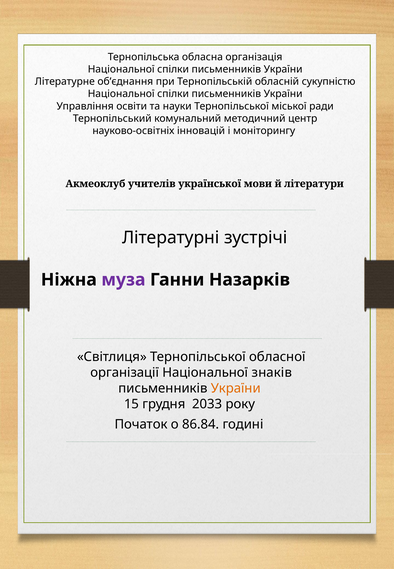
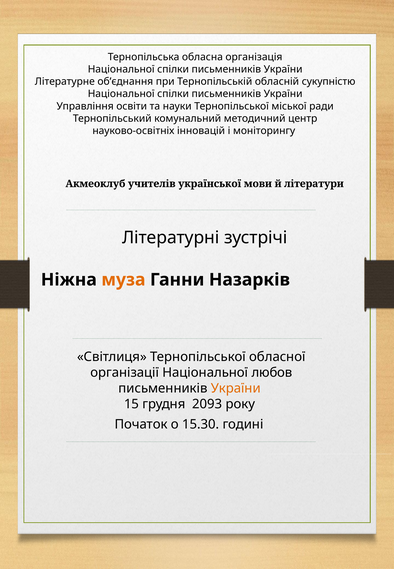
муза colour: purple -> orange (123, 280)
знаків: знаків -> любов (272, 373)
2033: 2033 -> 2093 (207, 404)
86.84: 86.84 -> 15.30 (201, 424)
